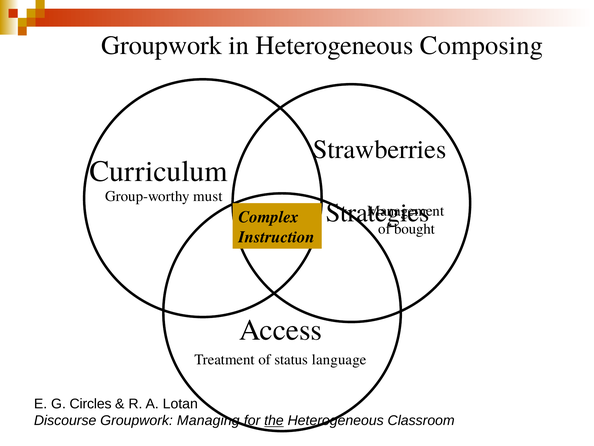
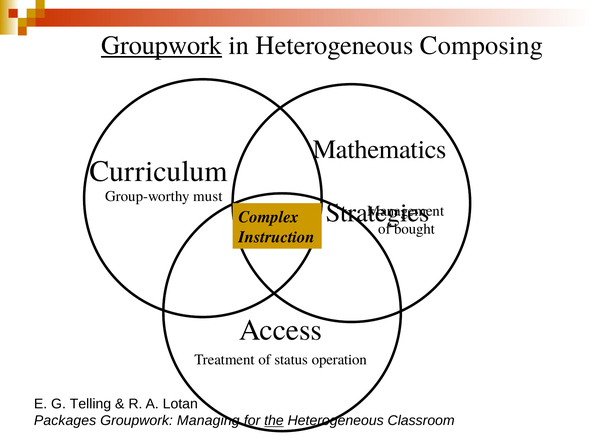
Groupwork underline: none -> present (162, 45)
Strawberries: Strawberries -> Mathematics (380, 149)
language: language -> operation (339, 359)
Circles: Circles -> Telling (90, 403)
Discourse: Discourse -> Packages (65, 420)
